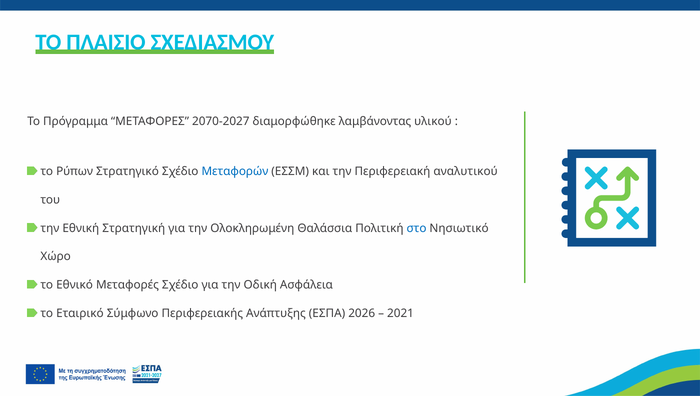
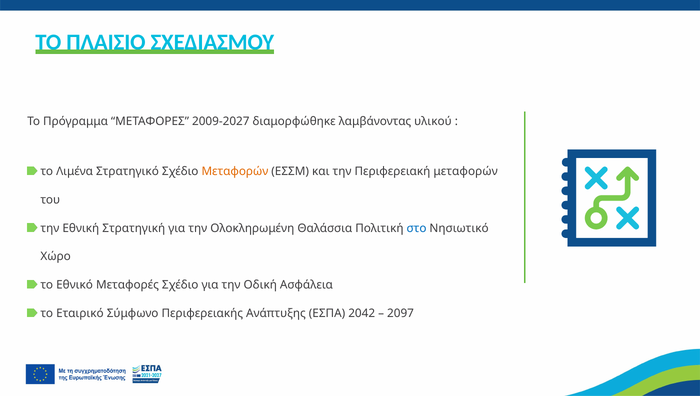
2070-2027: 2070-2027 -> 2009-2027 (221, 121)
Ρύπων: Ρύπων -> Λιμένα (75, 172)
Μεταφορών colour: blue -> orange (235, 172)
Περιφερειακή αναλυτικού: αναλυτικού -> μεταφορών (466, 172)
2026: 2026 -> 2042 (362, 314)
2021: 2021 -> 2097 (401, 314)
